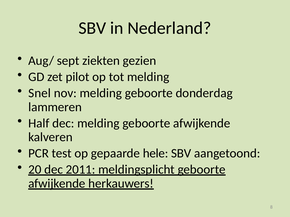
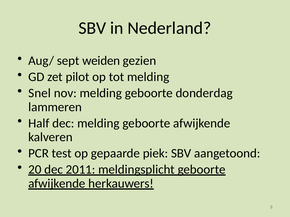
ziekten: ziekten -> weiden (101, 61)
hele: hele -> piek (156, 154)
